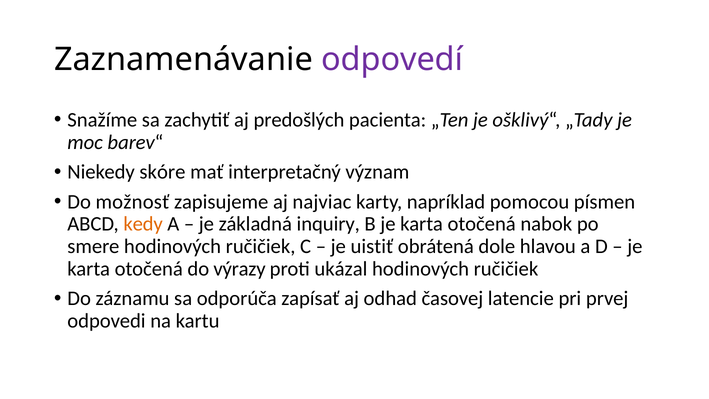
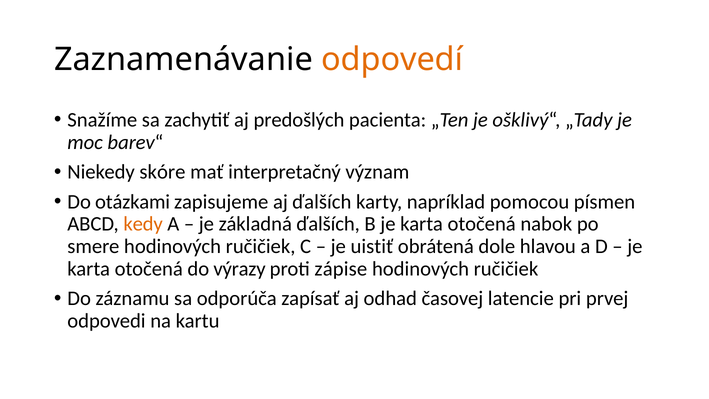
odpovedí colour: purple -> orange (392, 60)
možnosť: možnosť -> otázkami (133, 202)
aj najviac: najviac -> ďalších (322, 202)
základná inquiry: inquiry -> ďalších (328, 224)
ukázal: ukázal -> zápise (341, 269)
